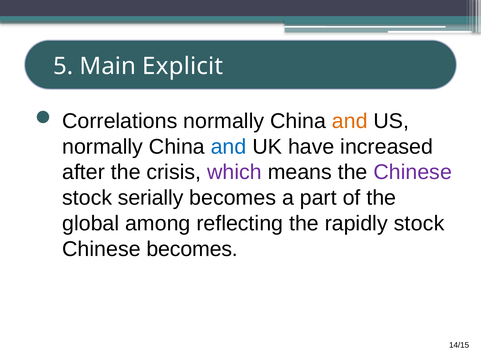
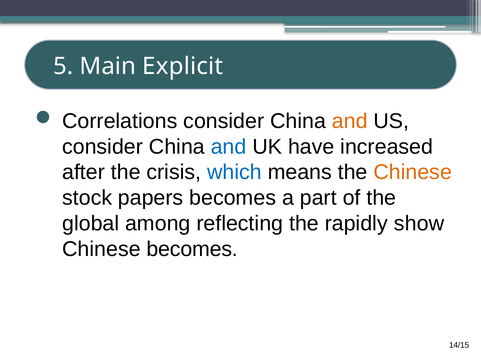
Correlations normally: normally -> consider (224, 121)
normally: normally -> consider (103, 147)
which colour: purple -> blue (234, 173)
Chinese colour: purple -> orange (413, 173)
serially: serially -> papers (151, 198)
rapidly stock: stock -> show (419, 224)
